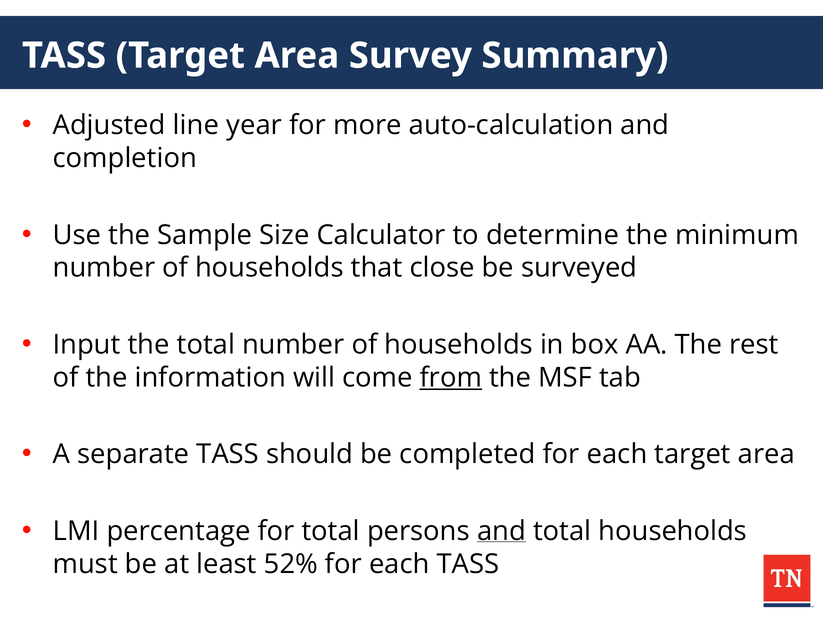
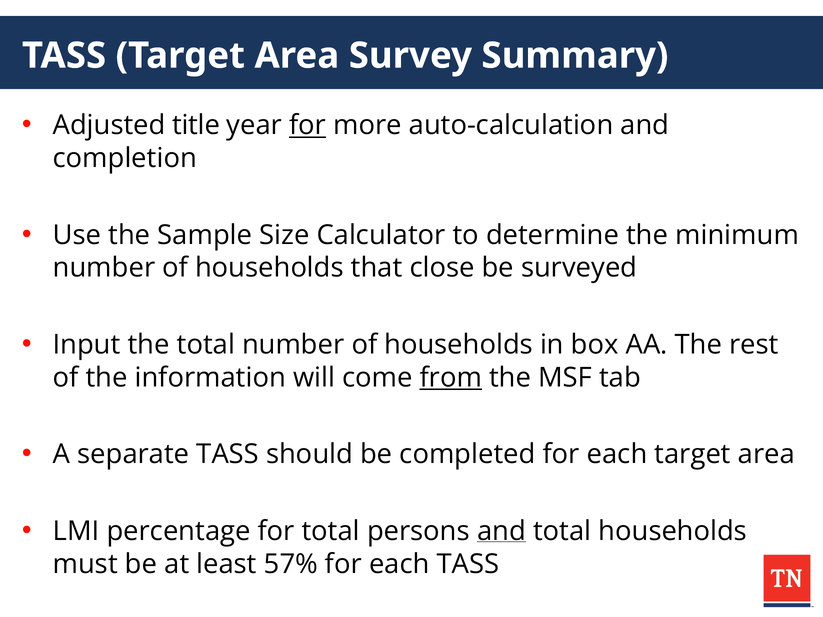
line: line -> title (196, 125)
for underline: none -> present (308, 125)
52%: 52% -> 57% (291, 564)
